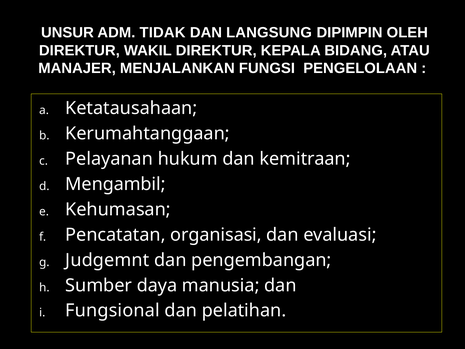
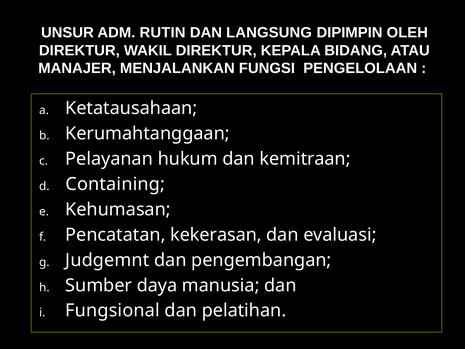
TIDAK: TIDAK -> RUTIN (163, 33)
Mengambil: Mengambil -> Containing (115, 184)
organisasi: organisasi -> kekerasan (216, 235)
